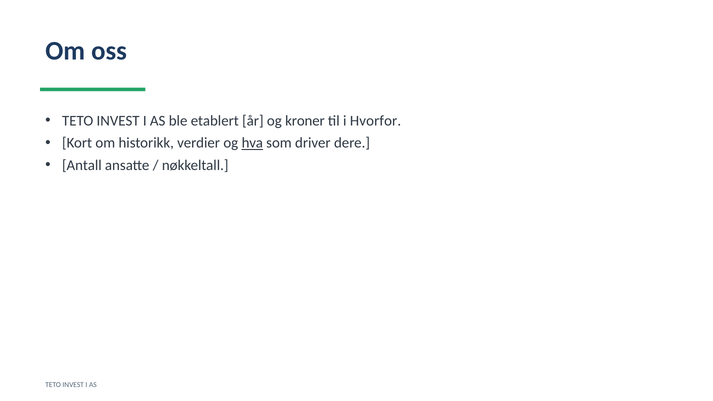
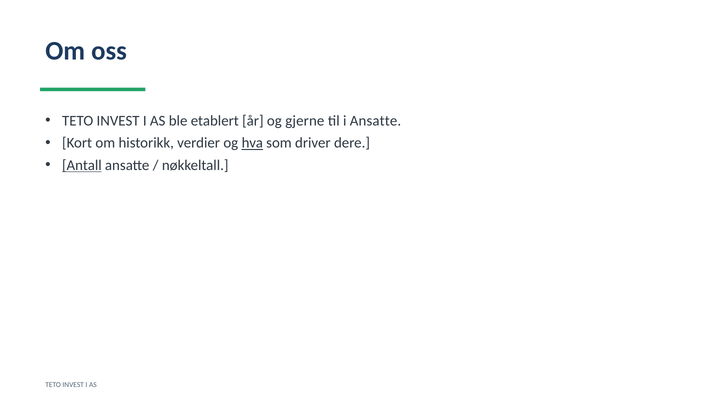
kroner: kroner -> gjerne (305, 121)
i Hvorfor: Hvorfor -> Ansatte (376, 121)
Antall underline: none -> present (82, 165)
